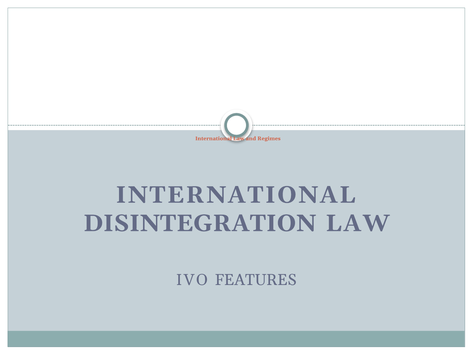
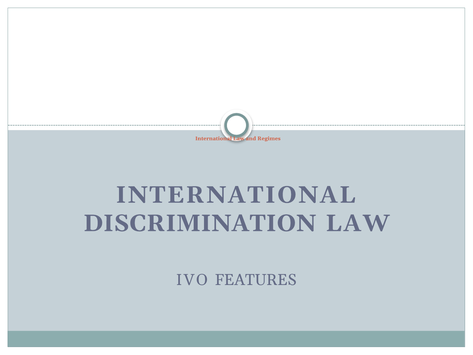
DISINTEGRATION: DISINTEGRATION -> DISCRIMINATION (200, 223)
